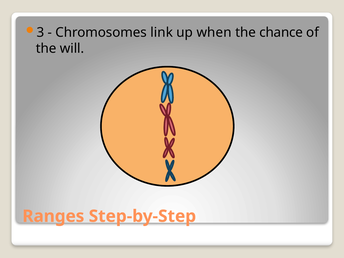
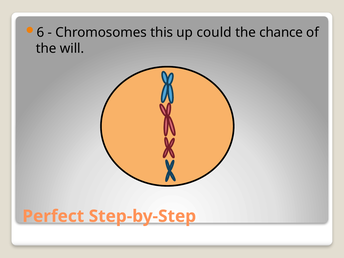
3: 3 -> 6 (40, 32)
link: link -> this (162, 32)
when: when -> could (214, 32)
Ranges: Ranges -> Perfect (53, 216)
